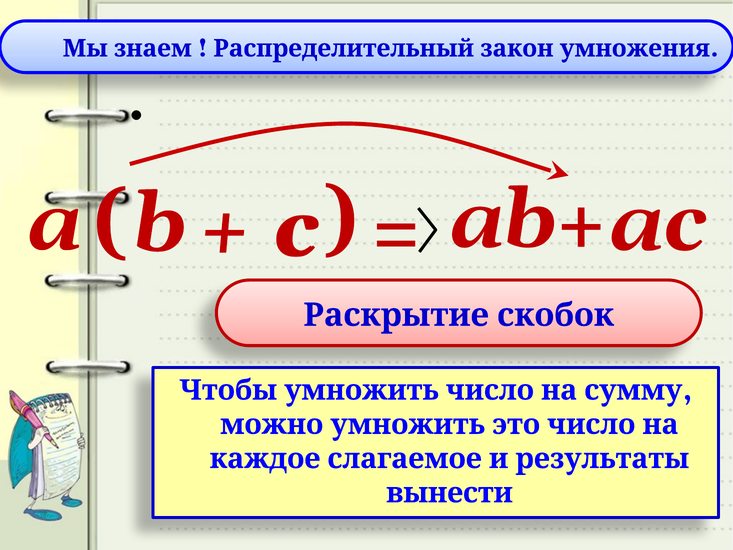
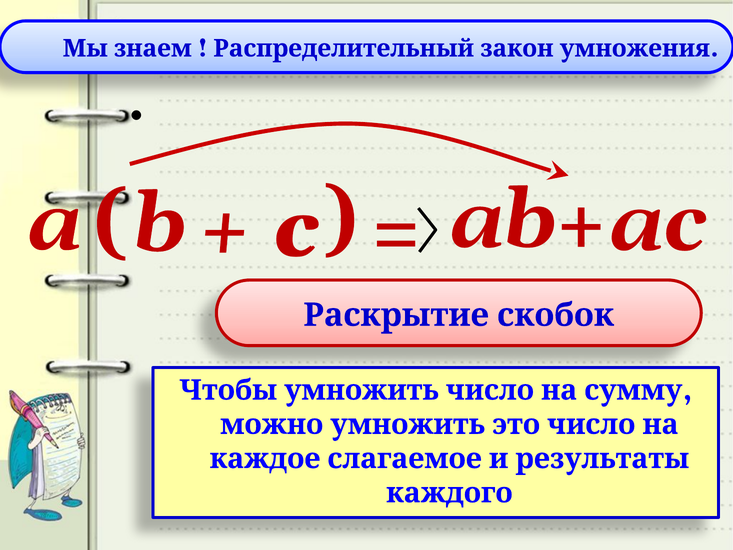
вынести: вынести -> каждого (449, 493)
